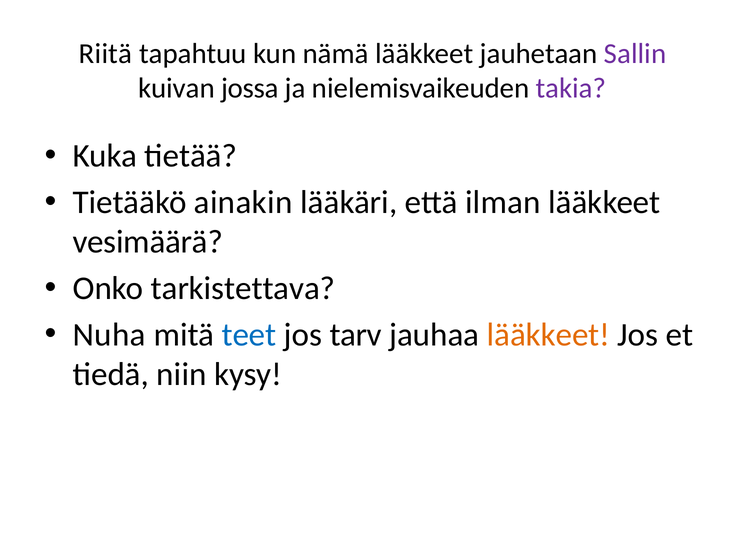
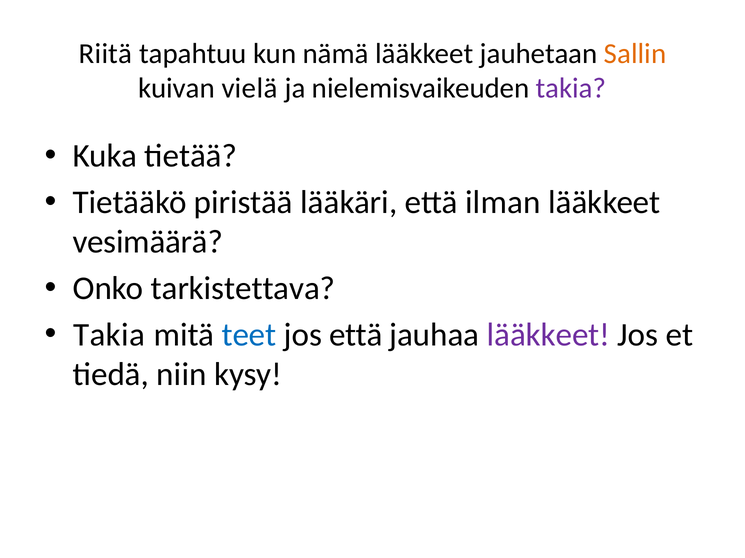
Sallin colour: purple -> orange (635, 54)
jossa: jossa -> vielä (250, 88)
ainakin: ainakin -> piristää (243, 203)
Nuha: Nuha -> Takia (109, 335)
jos tarv: tarv -> että (356, 335)
lääkkeet colour: orange -> purple (548, 335)
